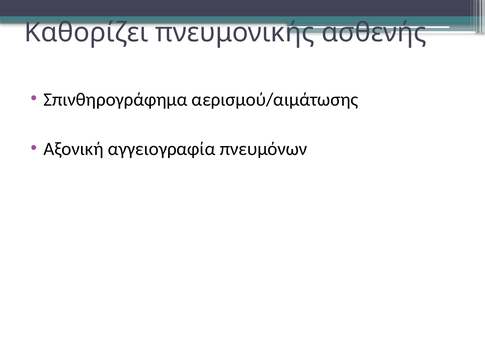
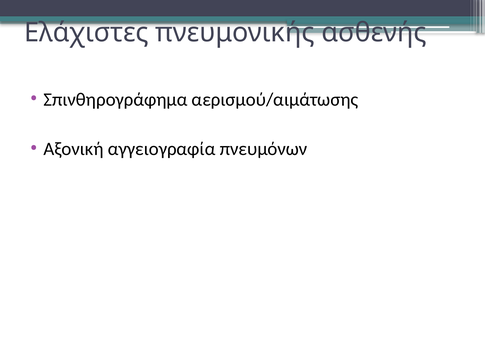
Καθορίζει: Καθορίζει -> Ελάχιστες (86, 33)
